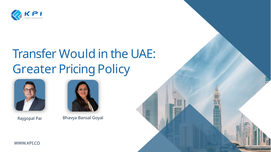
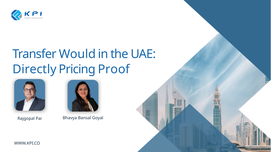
Greater: Greater -> Directly (34, 69)
Policy: Policy -> Proof (114, 69)
